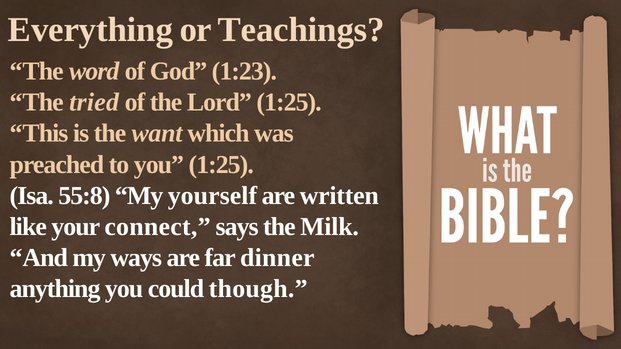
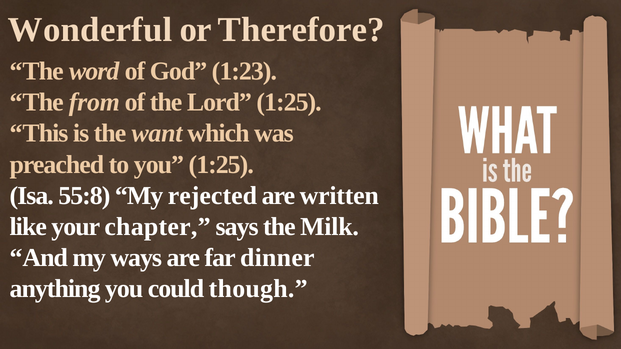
Everything: Everything -> Wonderful (90, 30)
Teachings: Teachings -> Therefore (301, 30)
tried: tried -> from (94, 103)
yourself: yourself -> rejected (212, 196)
connect: connect -> chapter (157, 227)
